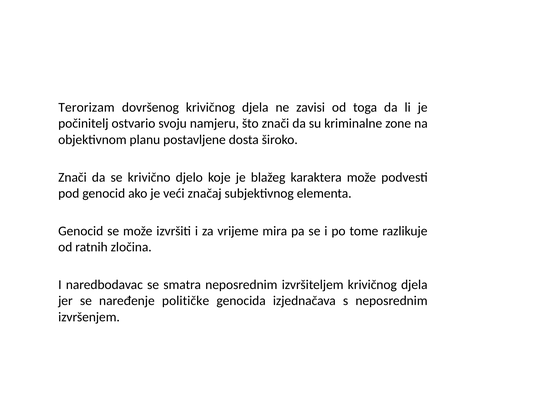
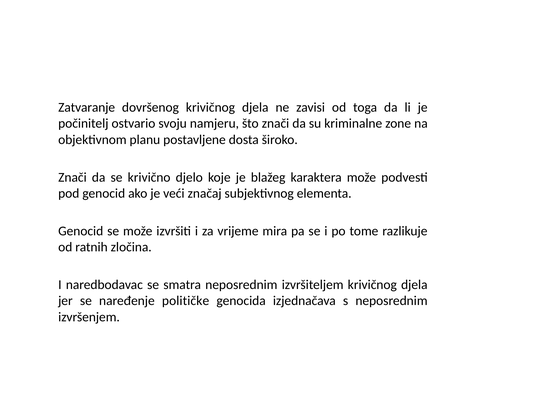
Terorizam: Terorizam -> Zatvaranje (87, 107)
